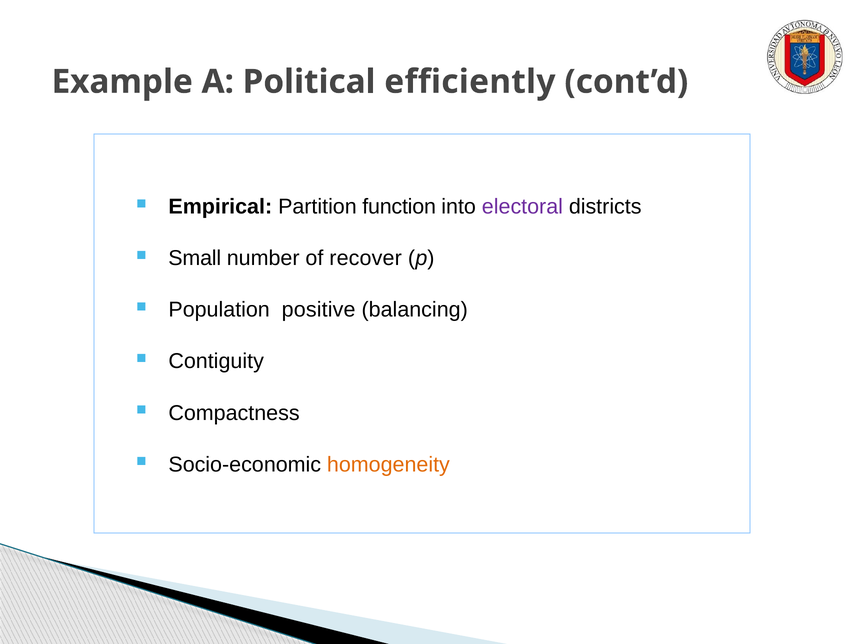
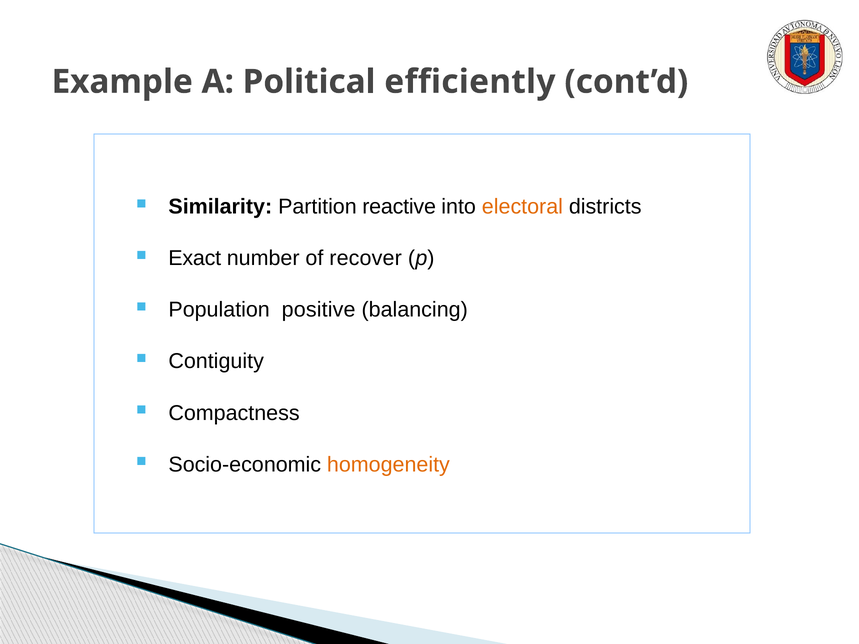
Empirical: Empirical -> Similarity (220, 207)
function: function -> reactive (399, 207)
electoral colour: purple -> orange (522, 207)
Small: Small -> Exact (195, 258)
